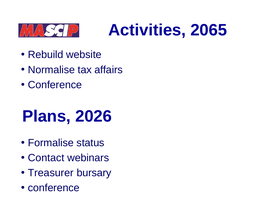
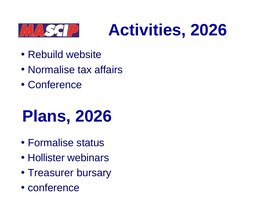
Activities 2065: 2065 -> 2026 (209, 30)
Contact: Contact -> Hollister (46, 158)
